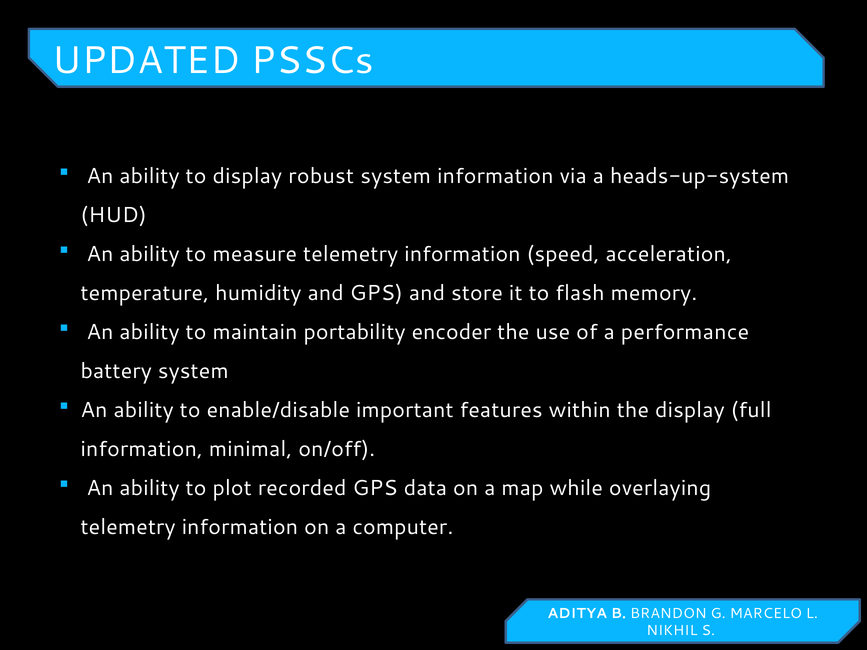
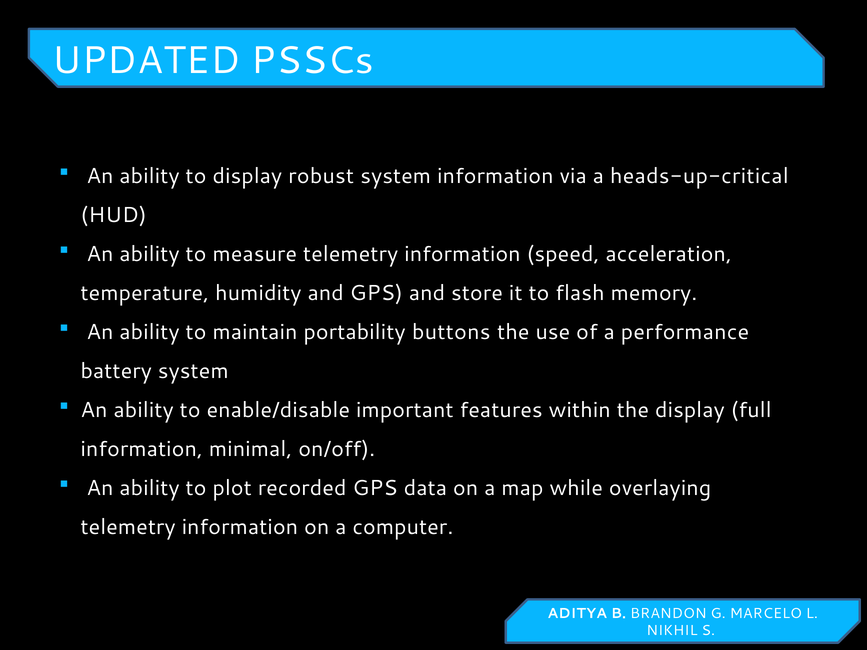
heads-up-system: heads-up-system -> heads-up-critical (699, 176)
encoder: encoder -> buttons (451, 332)
